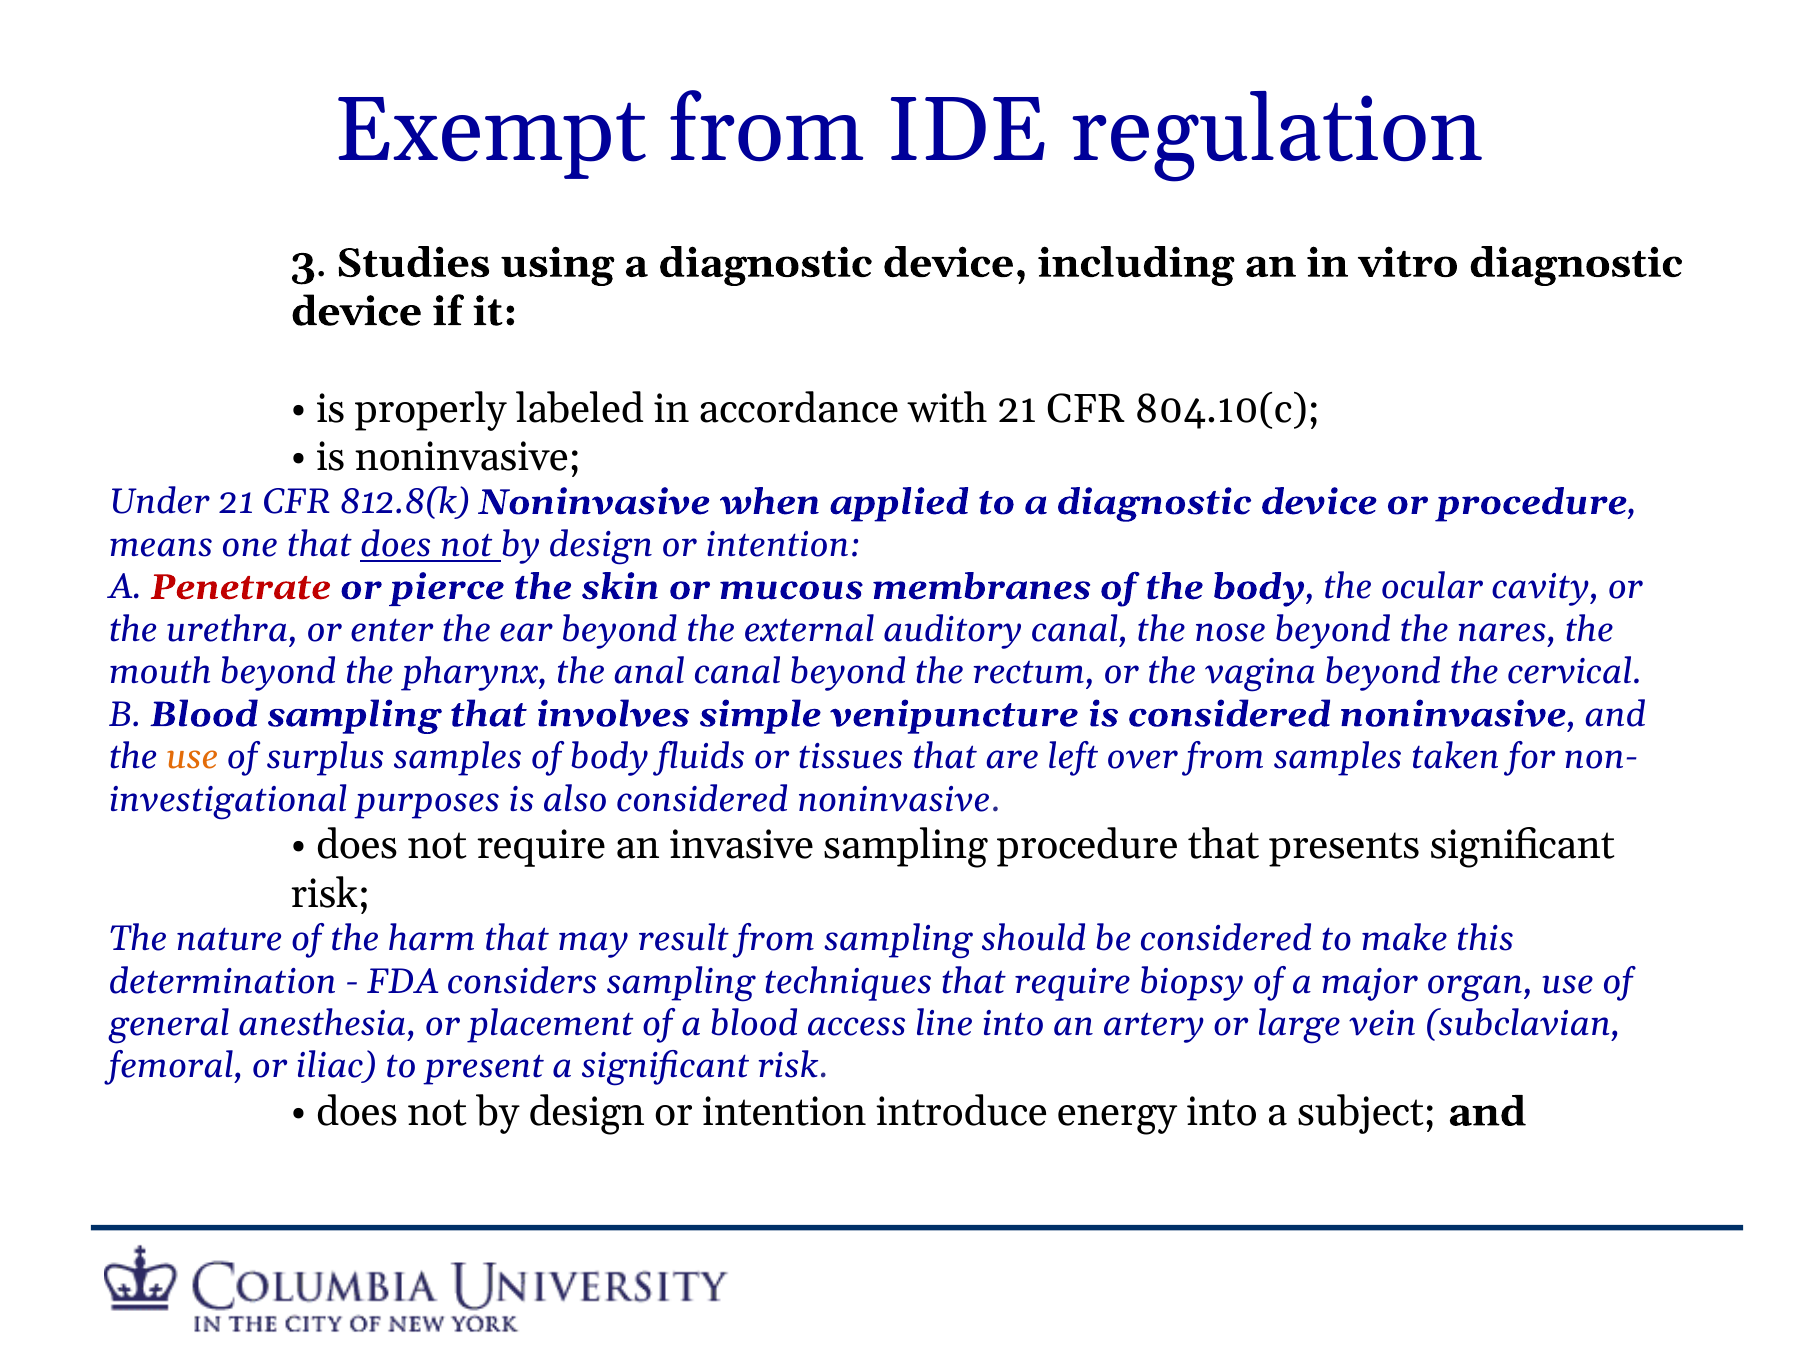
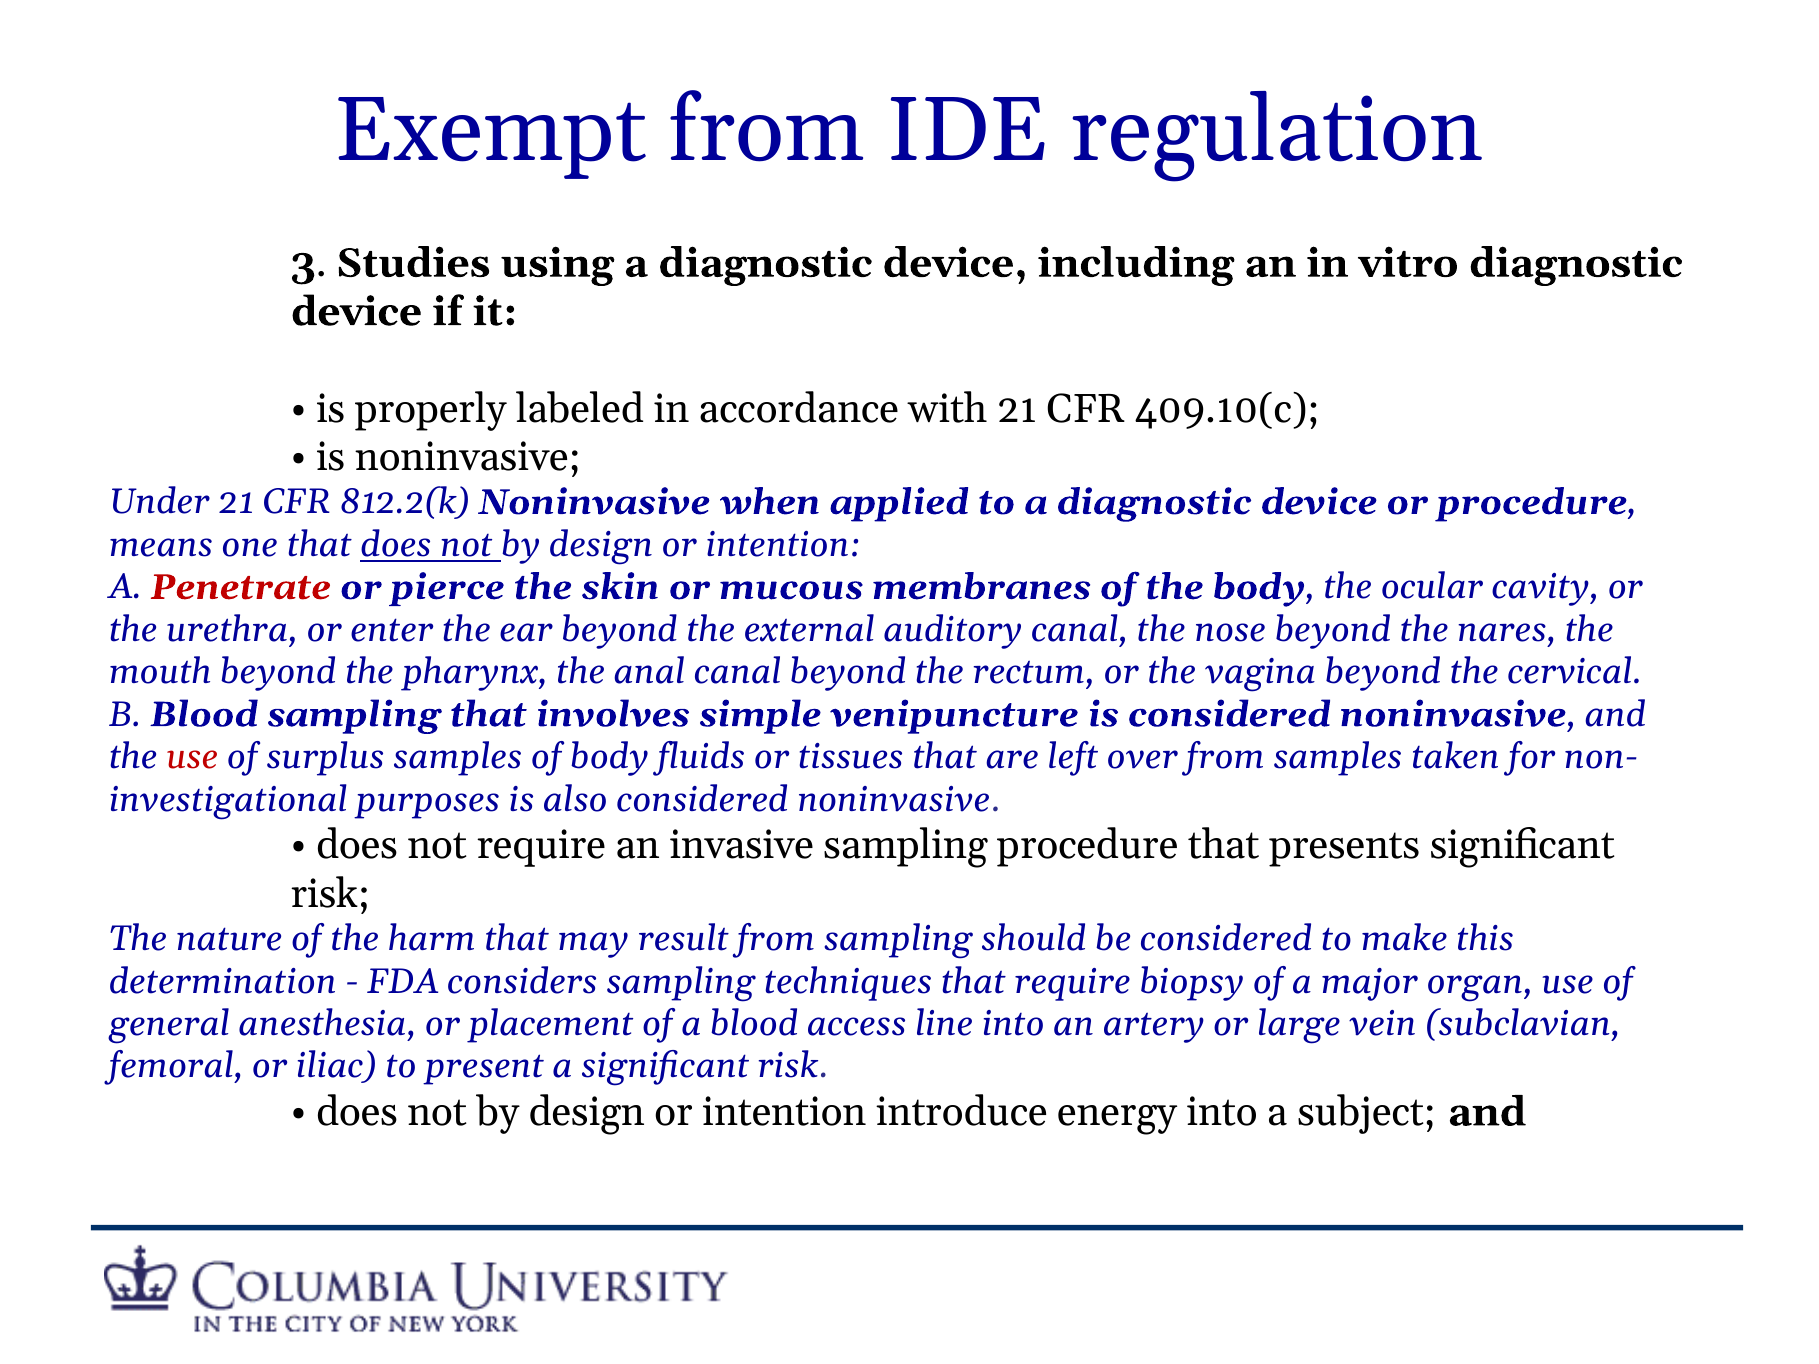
804.10(c: 804.10(c -> 409.10(c (1227, 409)
812.8(k: 812.8(k -> 812.2(k (405, 502)
use colour: orange -> red (192, 757)
